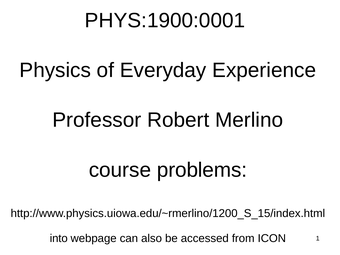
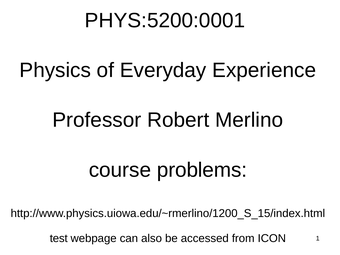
PHYS:1900:0001: PHYS:1900:0001 -> PHYS:5200:0001 (165, 20)
into: into -> test (59, 238)
